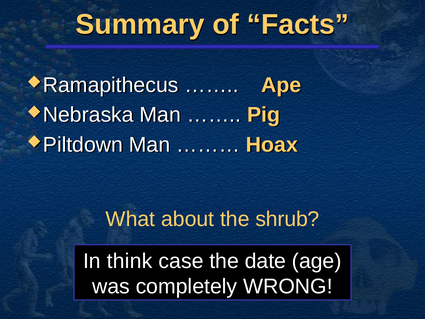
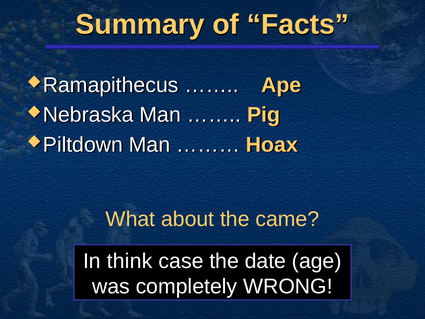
shrub: shrub -> came (287, 219)
